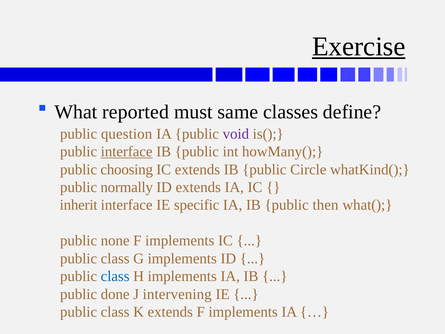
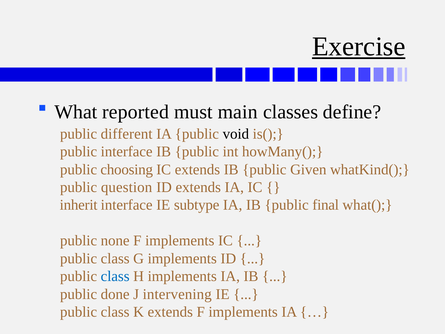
same: same -> main (238, 112)
question: question -> different (127, 134)
void colour: purple -> black (236, 134)
interface underline: present -> none (127, 152)
Circle: Circle -> Given (308, 169)
normally: normally -> question (127, 187)
specific: specific -> subtype (197, 205)
then: then -> final (326, 205)
